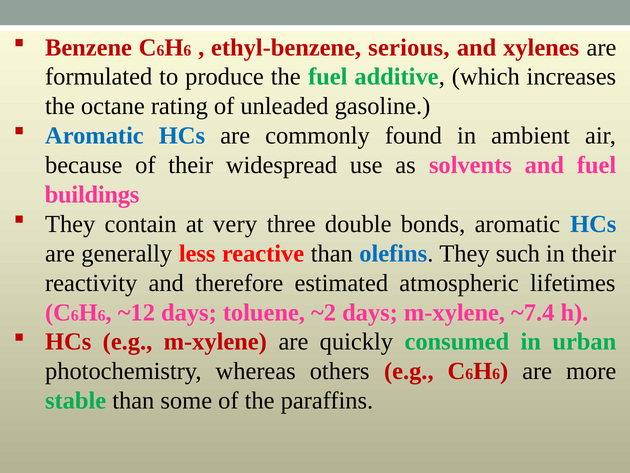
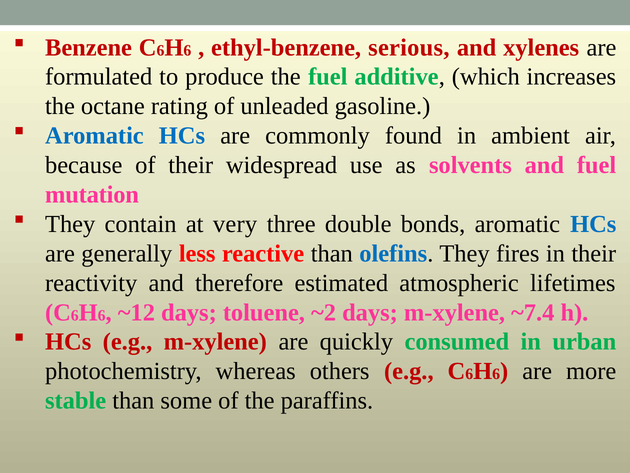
buildings: buildings -> mutation (92, 194)
such: such -> fires (518, 253)
